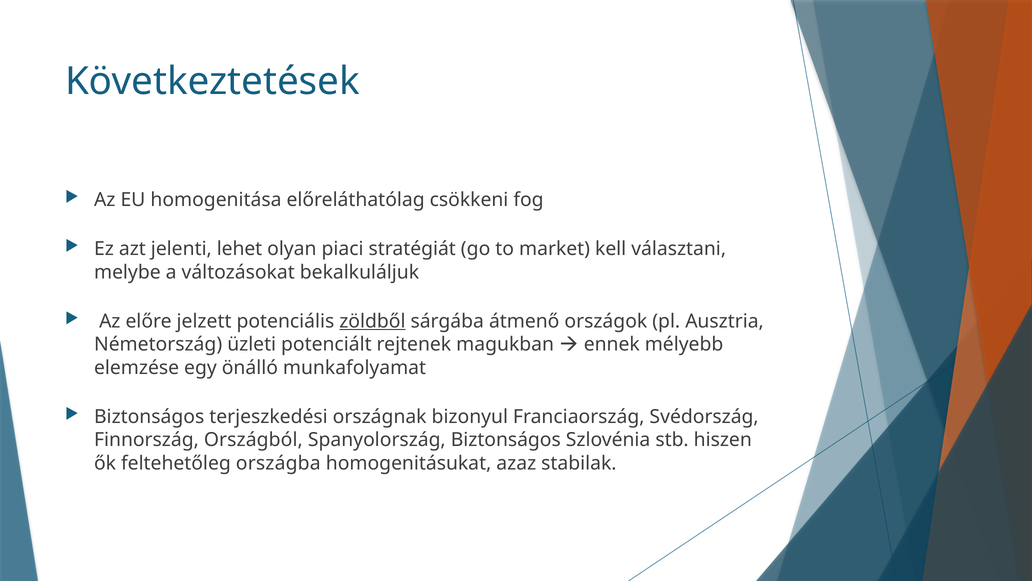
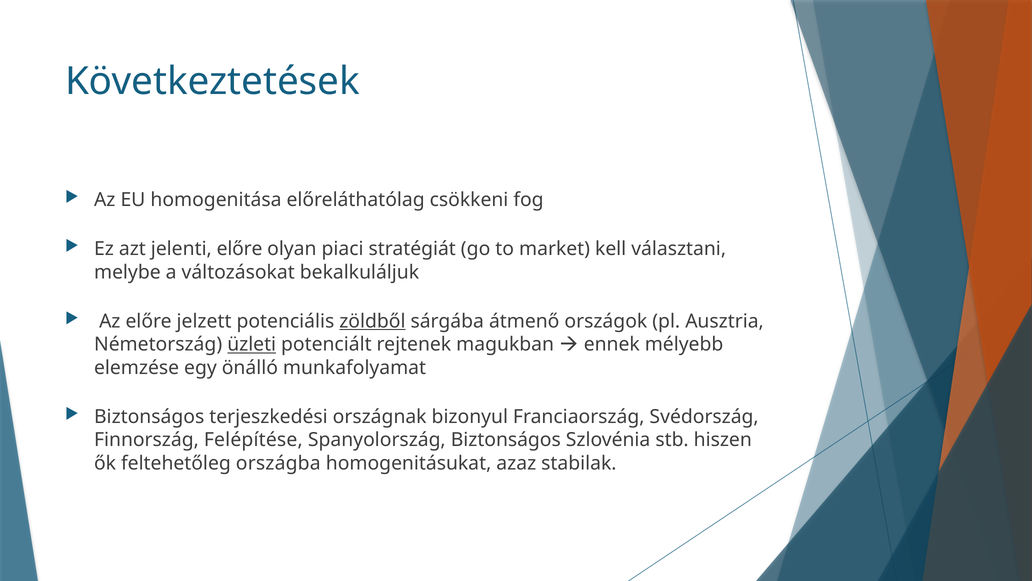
jelenti lehet: lehet -> előre (240, 249)
üzleti underline: none -> present (252, 344)
Országból: Országból -> Felépítése (253, 440)
